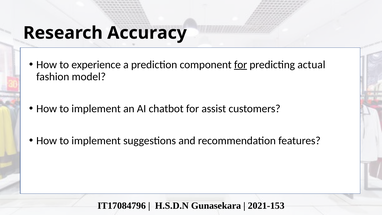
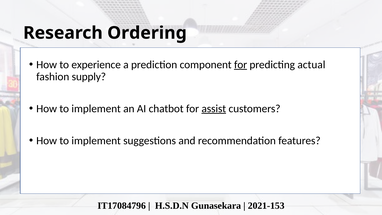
Accuracy: Accuracy -> Ordering (147, 33)
model: model -> supply (89, 77)
assist underline: none -> present (214, 109)
